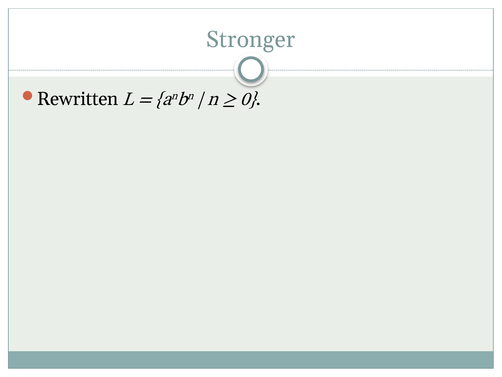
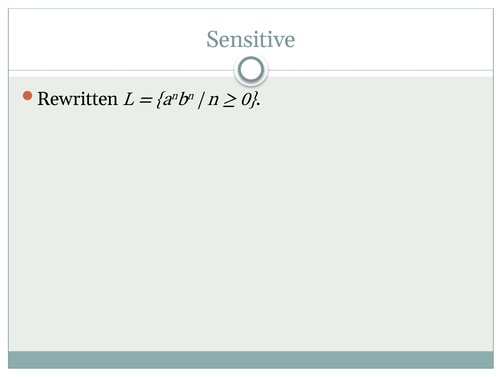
Stronger: Stronger -> Sensitive (251, 40)
